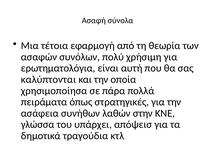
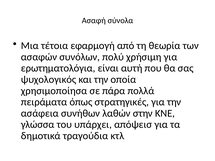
καλύπτονται: καλύπτονται -> ψυχολογικός (49, 80)
